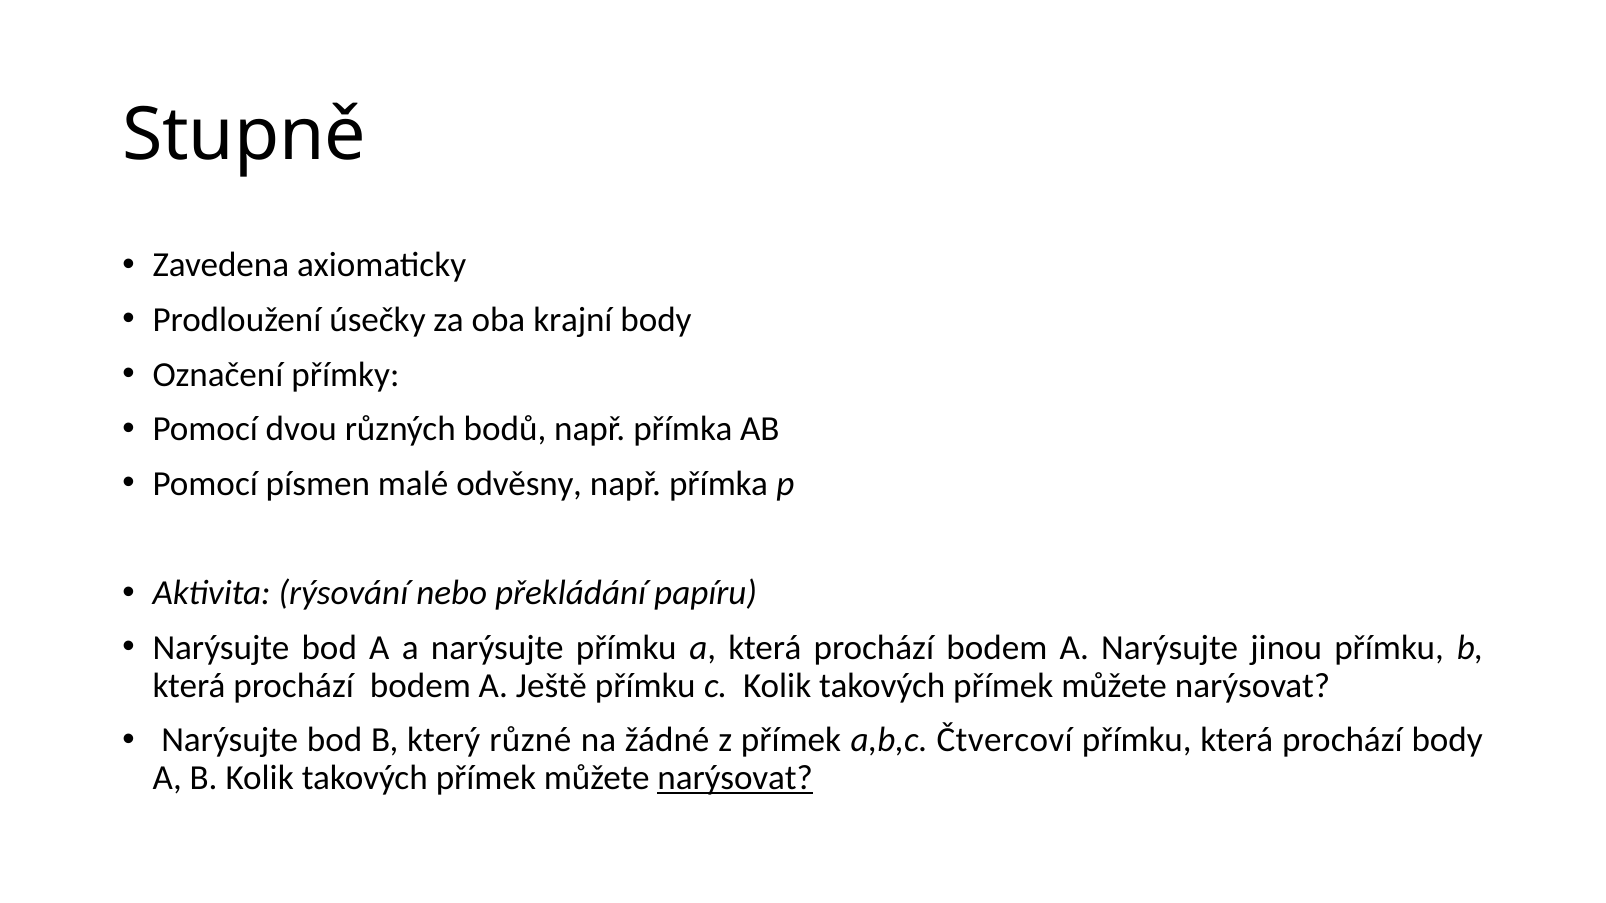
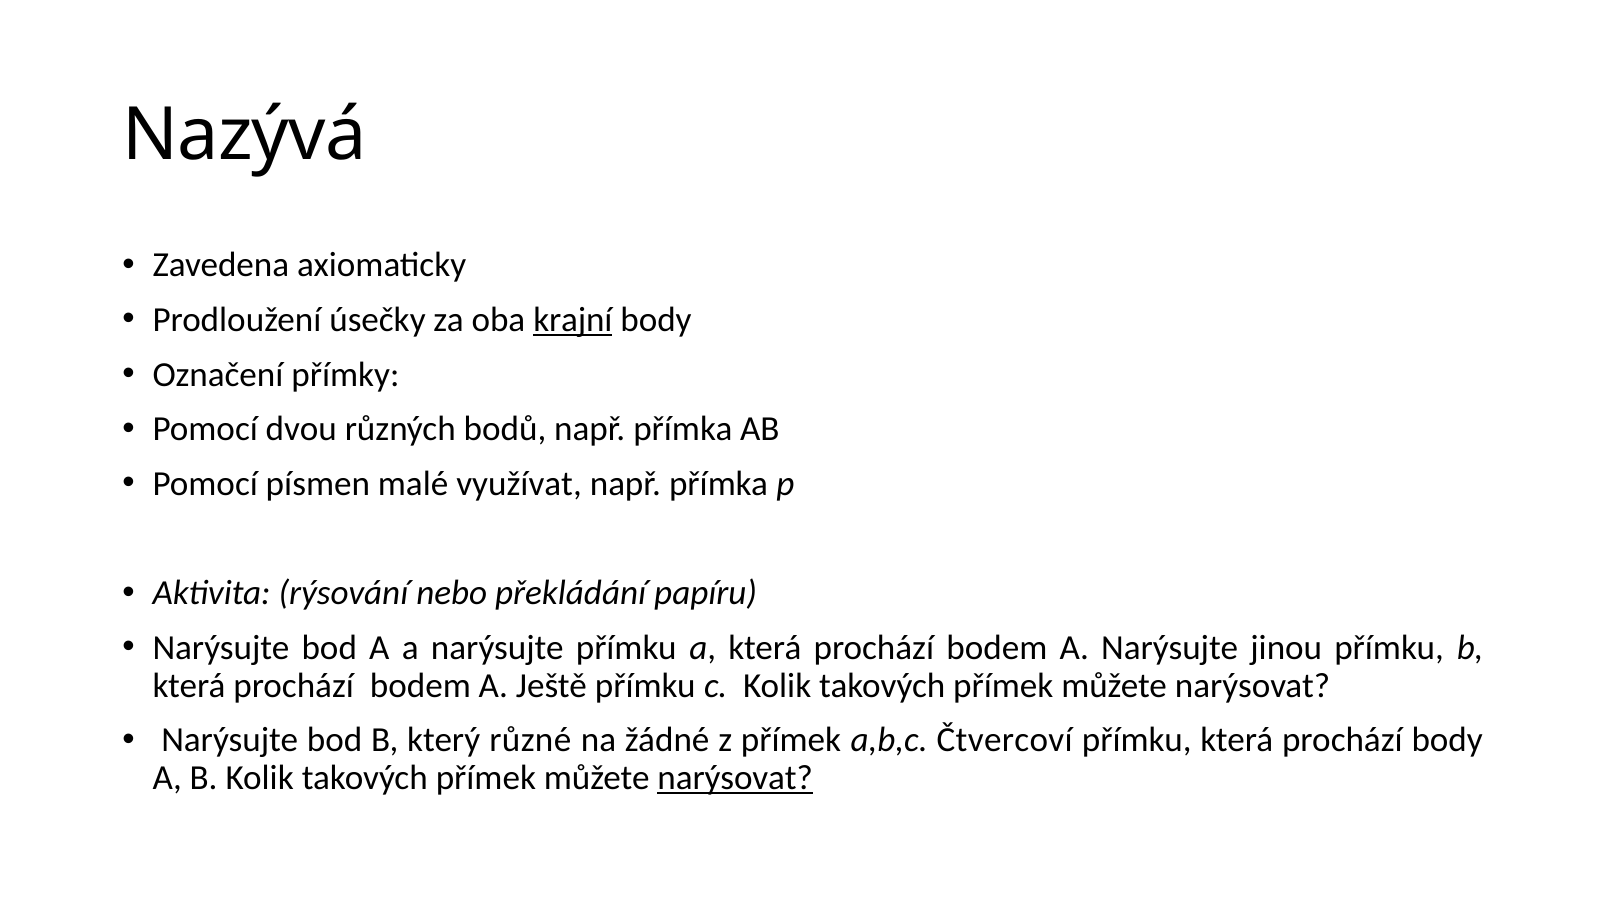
Stupně: Stupně -> Nazývá (244, 135)
krajní underline: none -> present (573, 320)
odvěsny: odvěsny -> využívat (519, 484)
